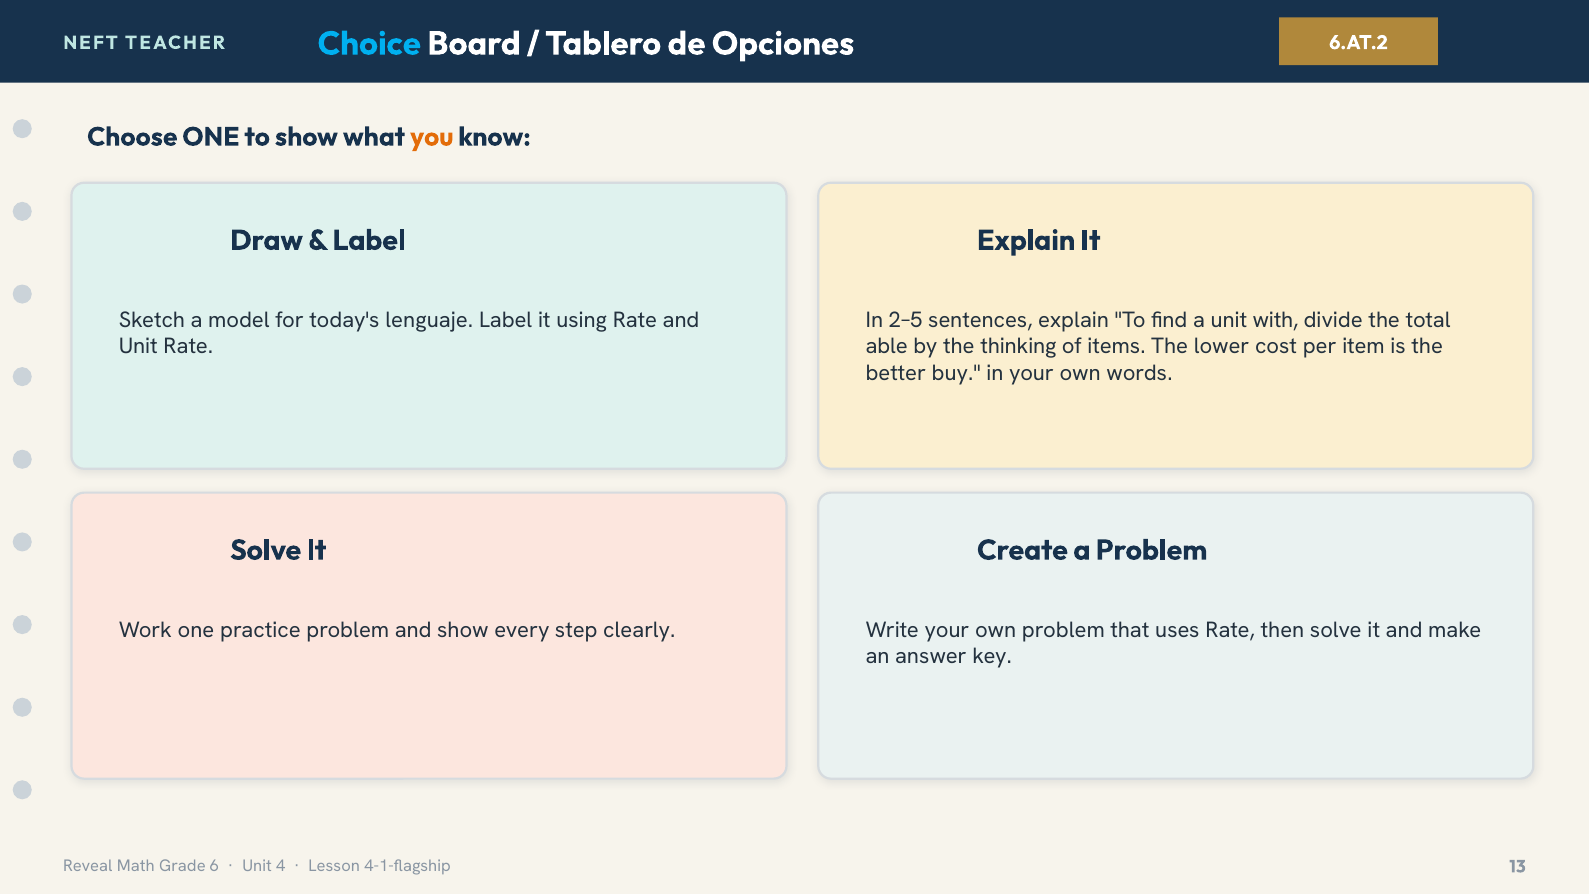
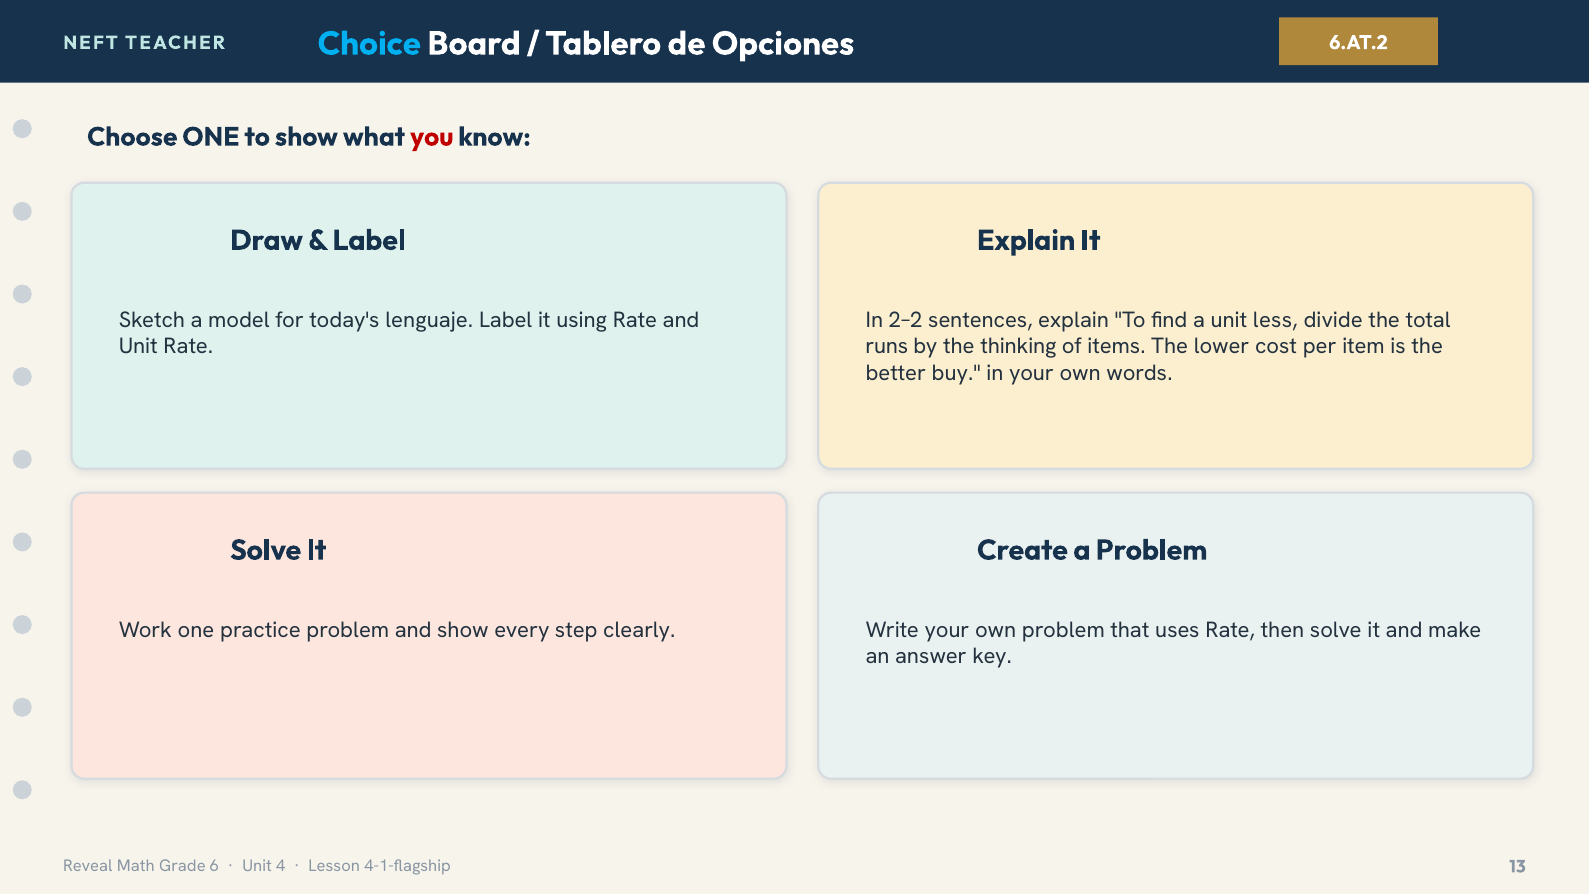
you colour: orange -> red (432, 137)
2–5: 2–5 -> 2–2 (906, 320)
with: with -> less (1275, 320)
able: able -> runs (887, 346)
